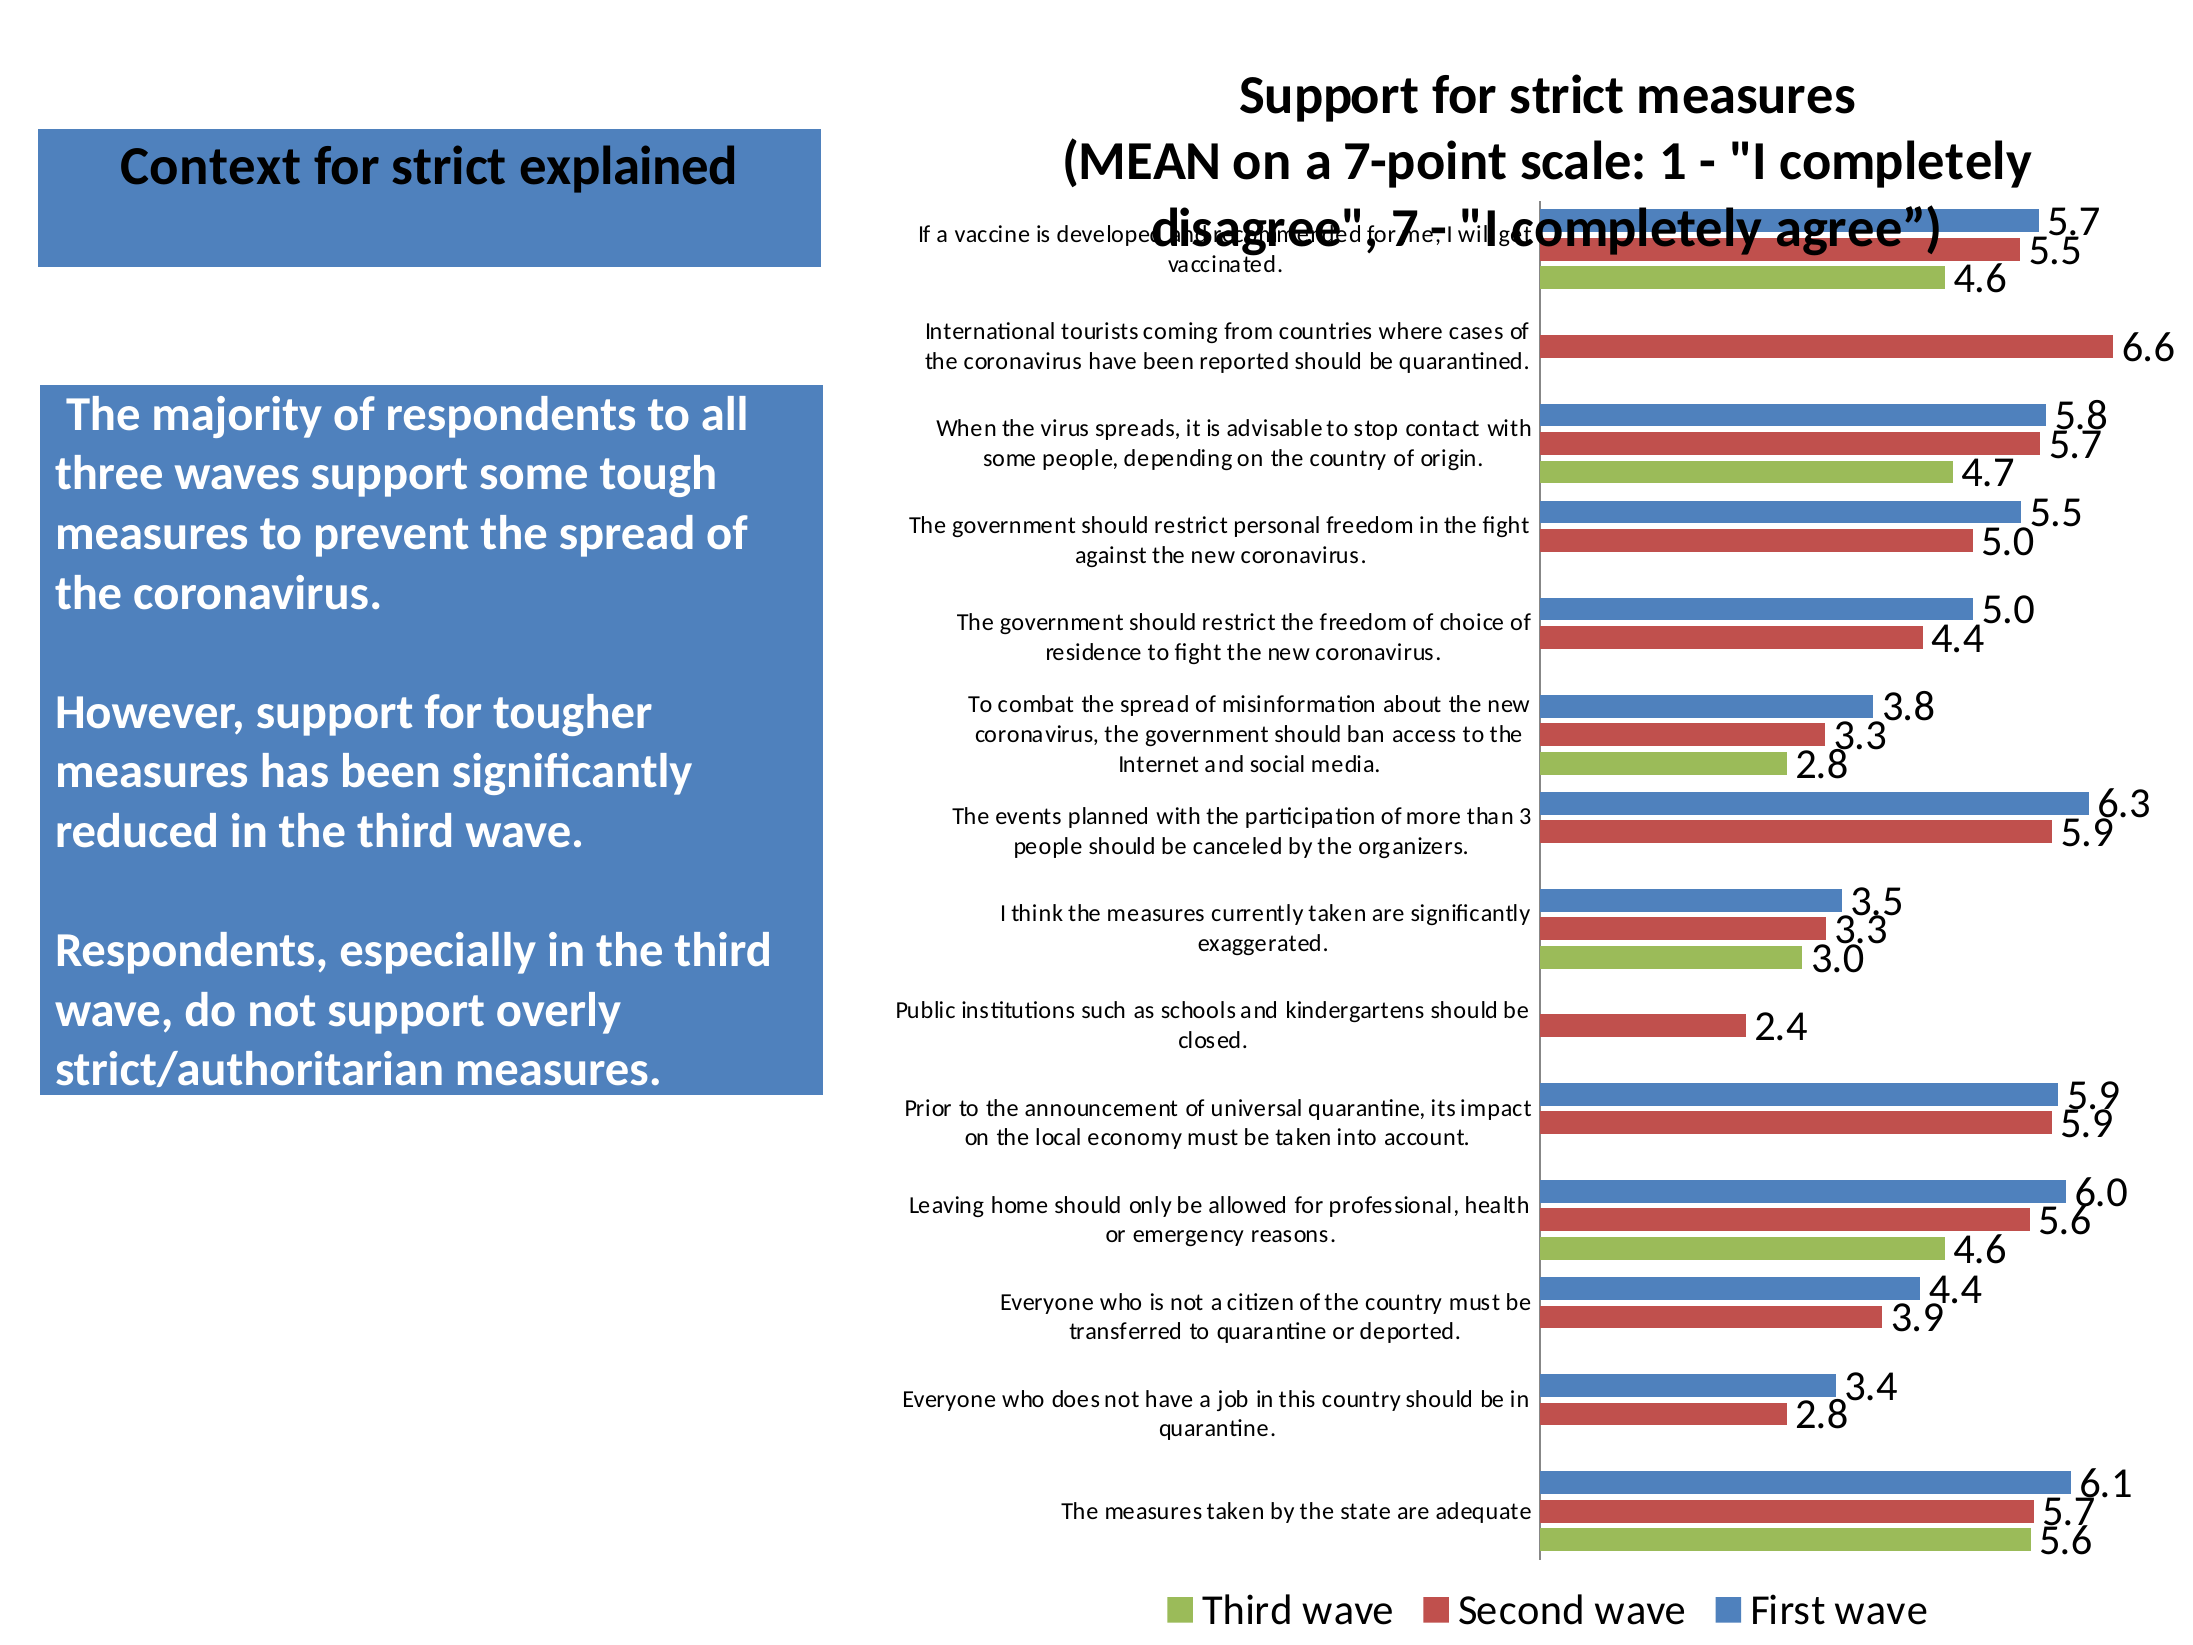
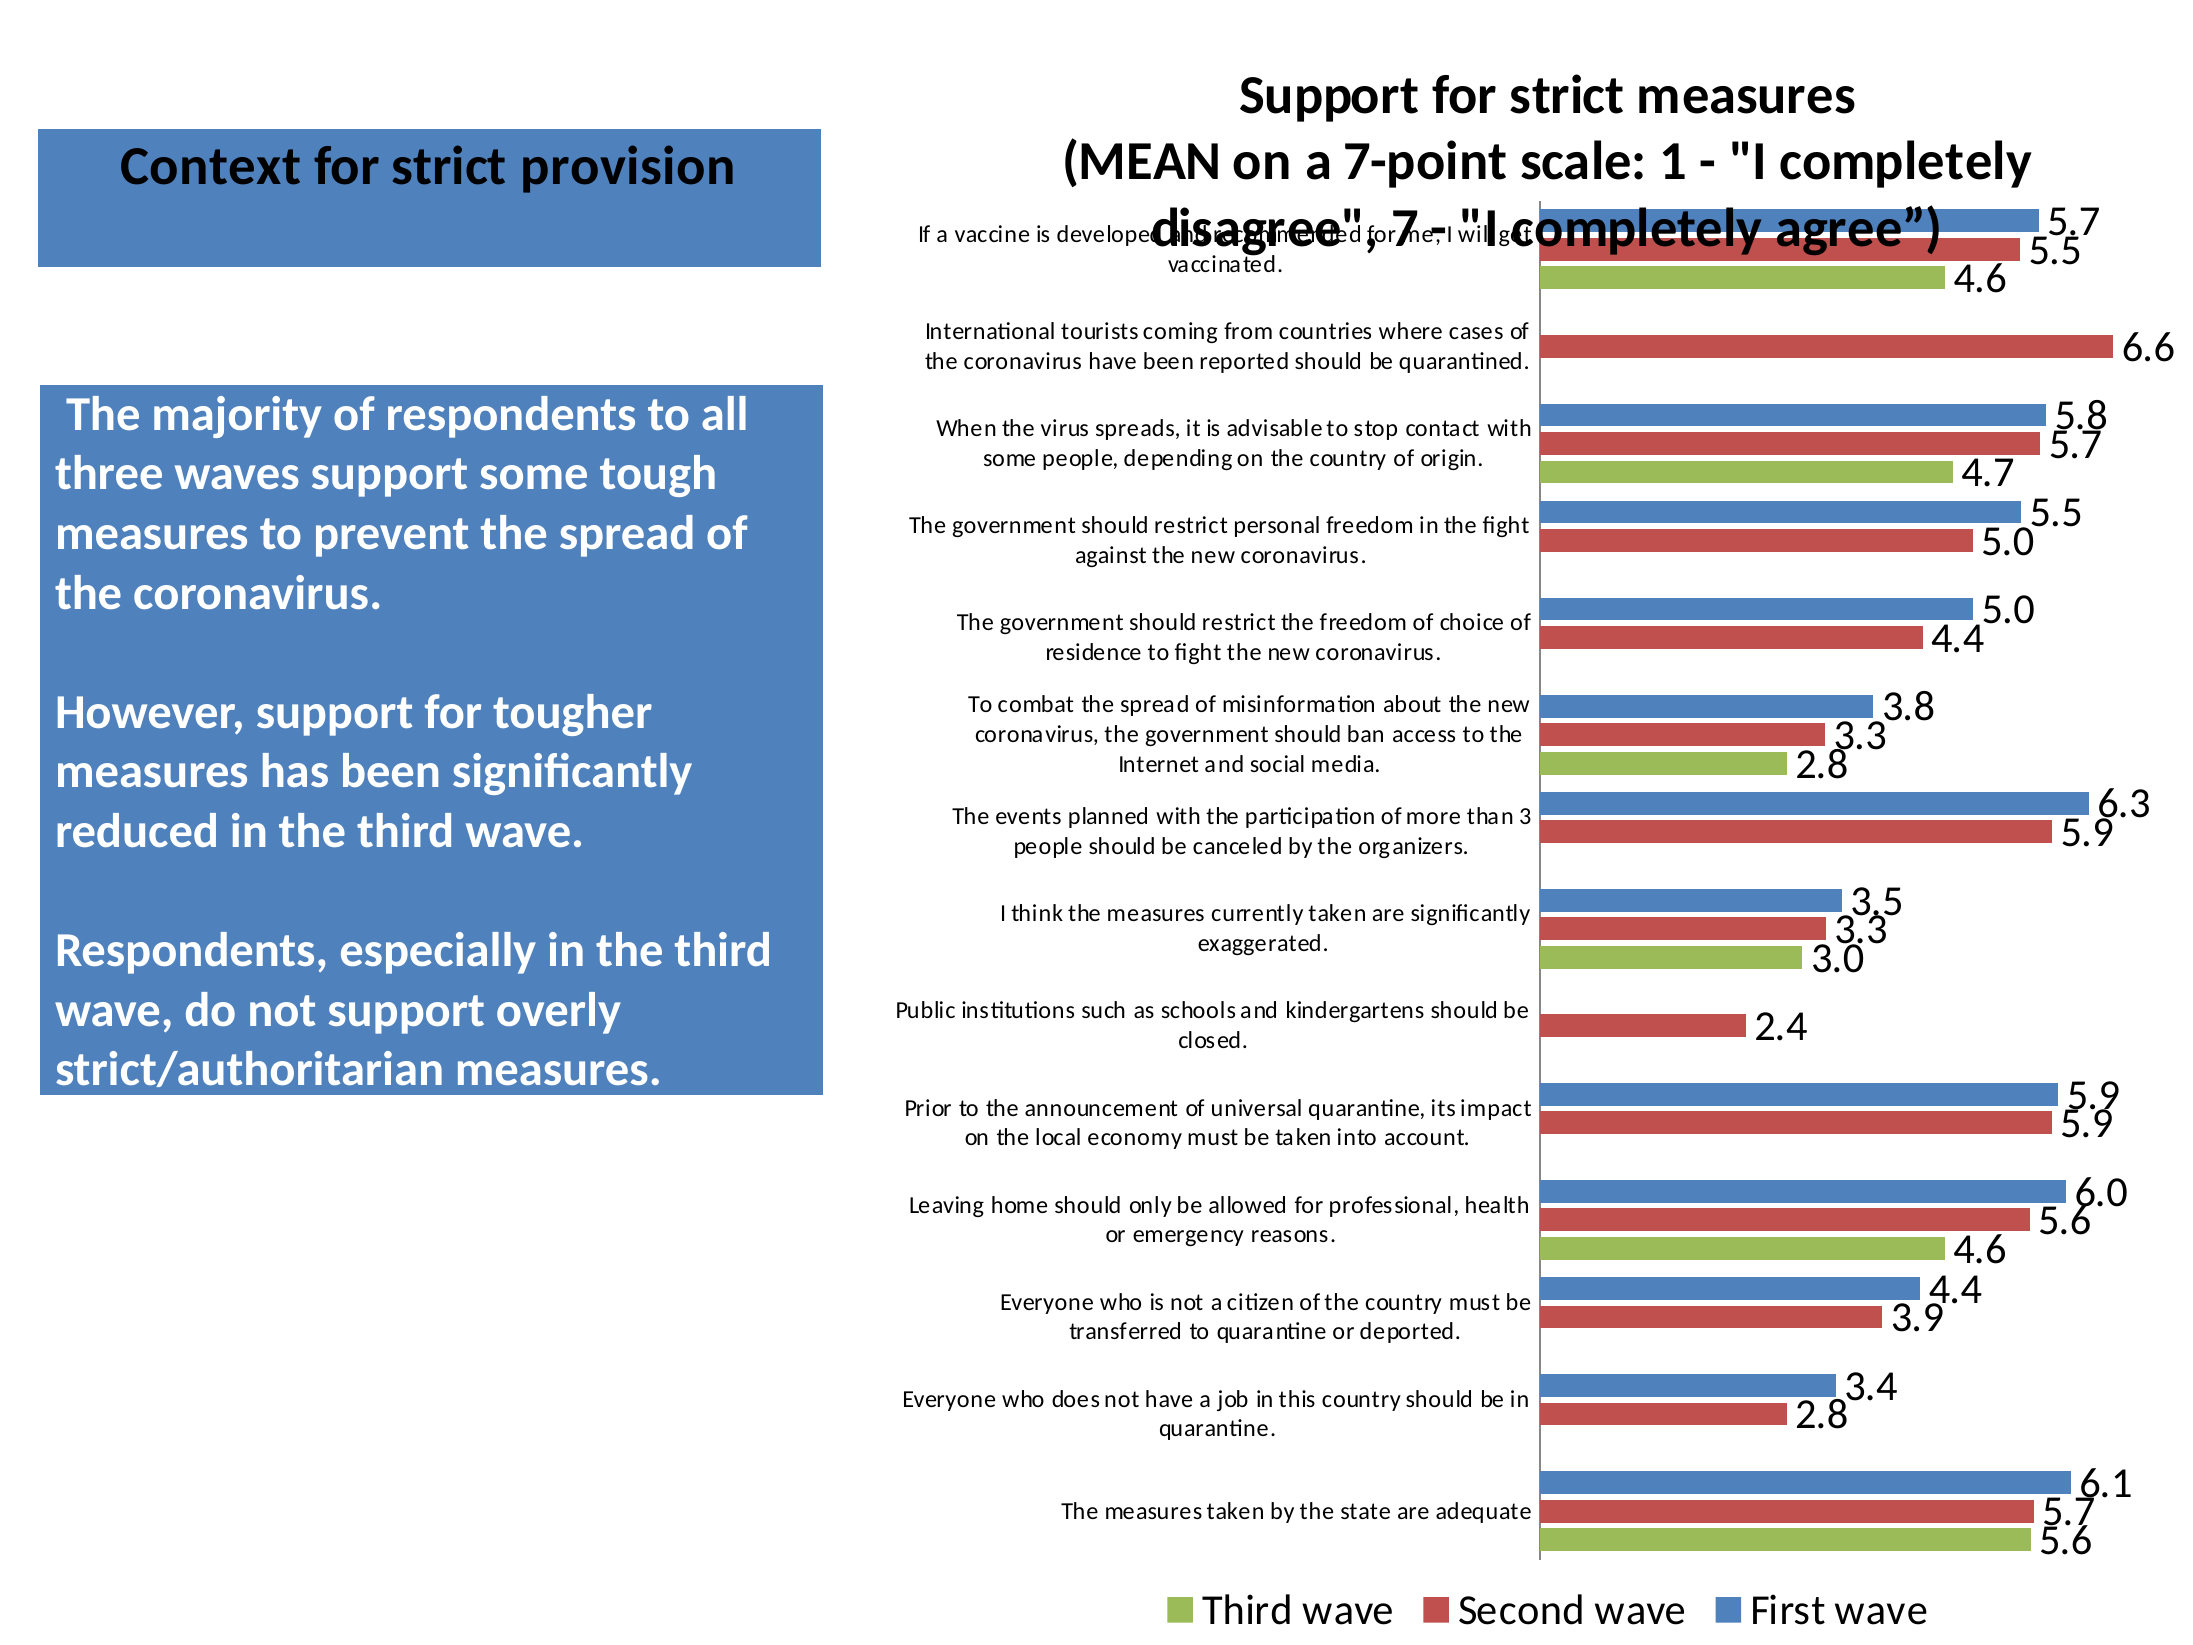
explained: explained -> provision (628, 167)
